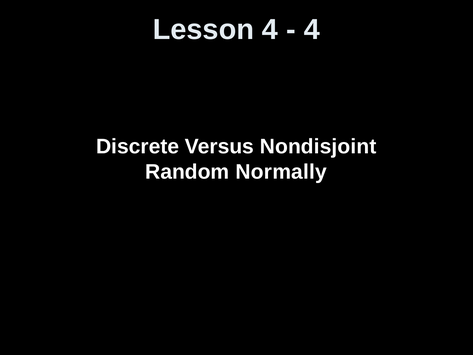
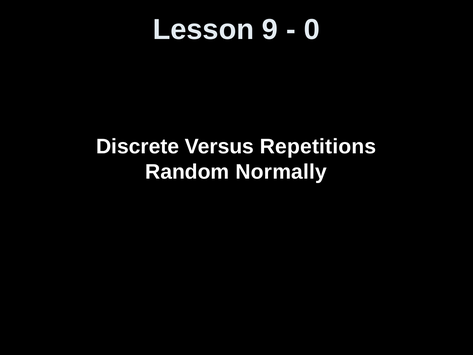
Lesson 4: 4 -> 9 (270, 30)
4: 4 -> 0 (312, 30)
Nondisjoint: Nondisjoint -> Repetitions (318, 147)
